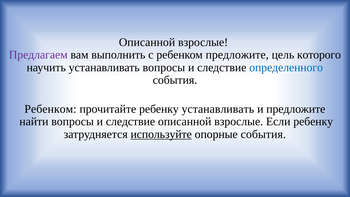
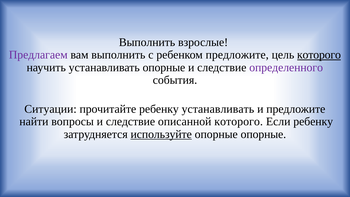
Описанной: Описанной -> Выполнить (147, 42)
которого underline: none -> present (319, 55)
устанавливать вопросы: вопросы -> опорные (164, 67)
определенного colour: blue -> purple (286, 67)
Ребенком: Ребенком -> Ситуации (50, 109)
следствие описанной взрослые: взрослые -> которого (239, 122)
опорные события: события -> опорные (263, 134)
